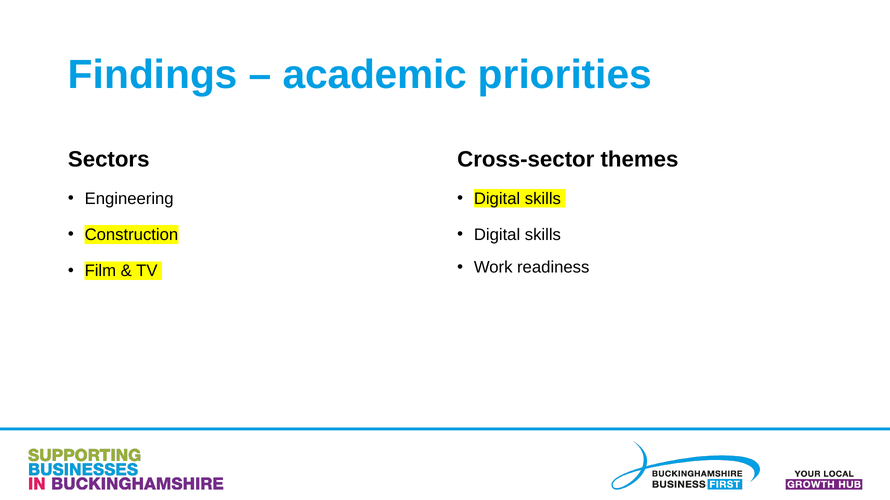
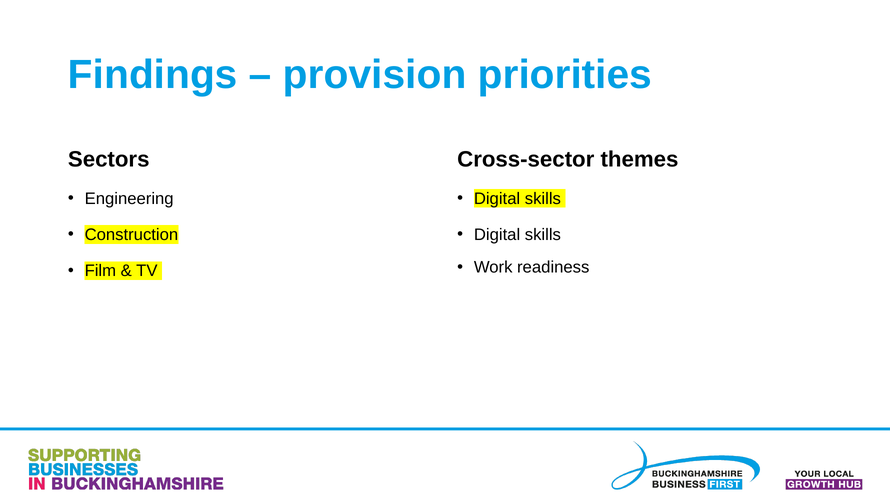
academic: academic -> provision (375, 75)
